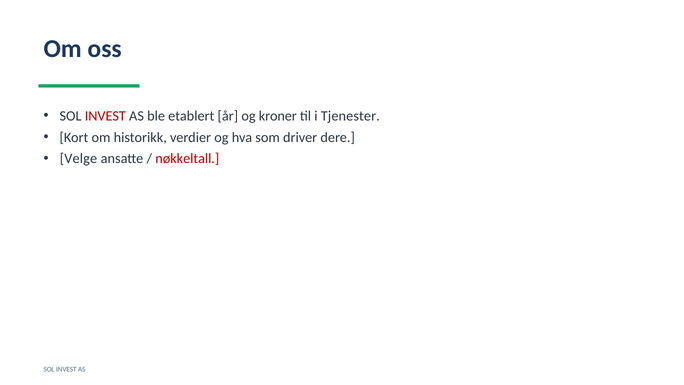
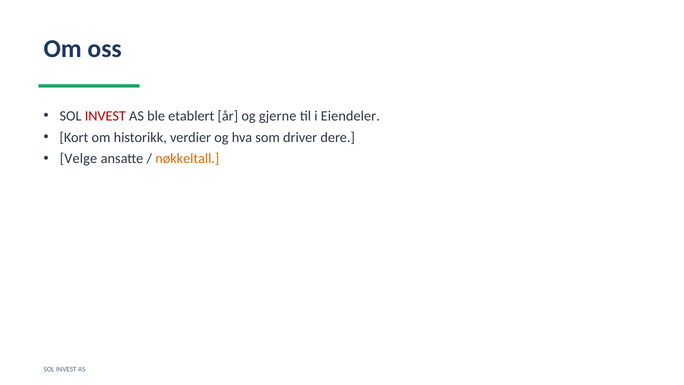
kroner: kroner -> gjerne (278, 116)
Tjenester: Tjenester -> Eiendeler (350, 116)
nøkkeltall colour: red -> orange (187, 159)
